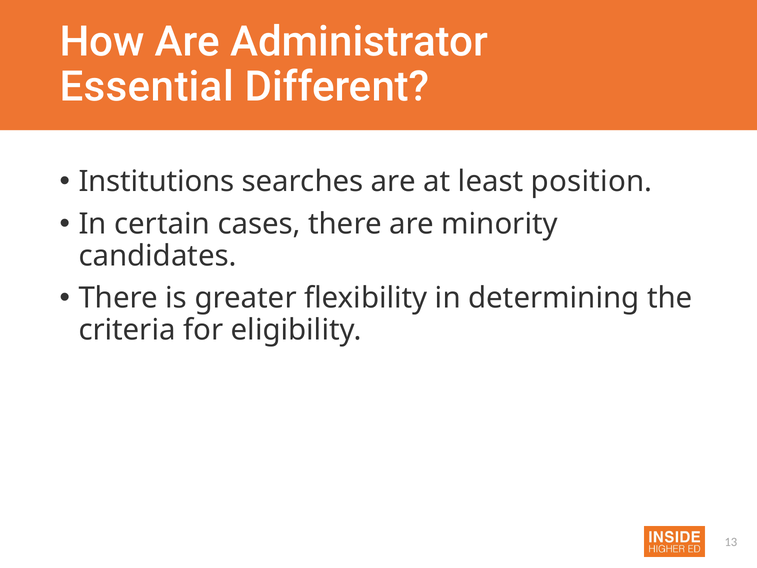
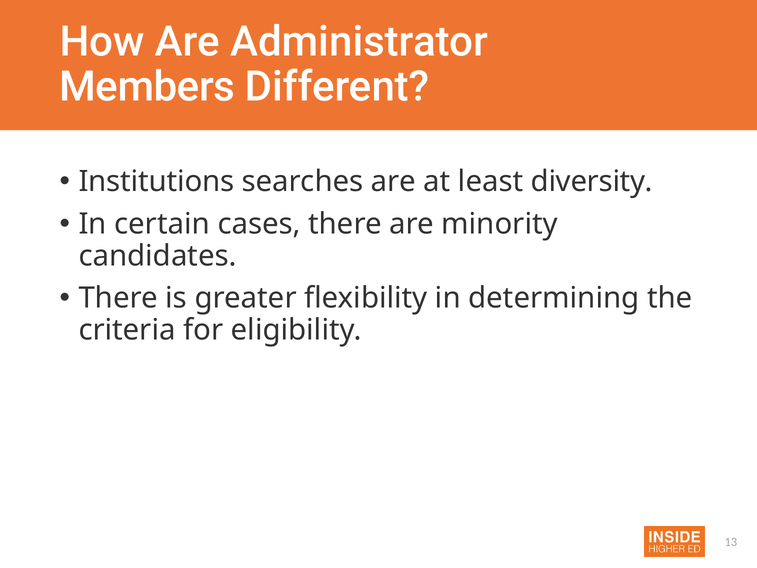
Essential: Essential -> Members (147, 87)
position: position -> diversity (592, 182)
